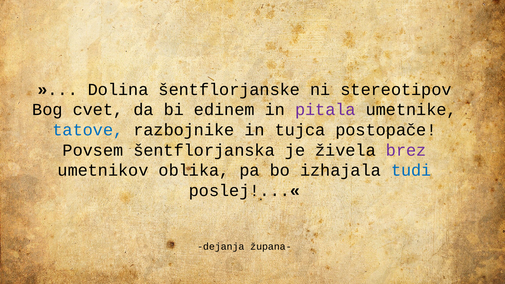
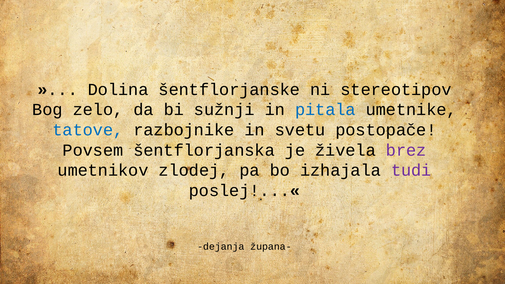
cvet: cvet -> zelo (98, 110)
edinem: edinem -> sužnji (224, 110)
pitala colour: purple -> blue (325, 110)
tujca: tujca -> svetu (300, 130)
oblika: oblika -> zlodej (194, 170)
tudi colour: blue -> purple (411, 170)
